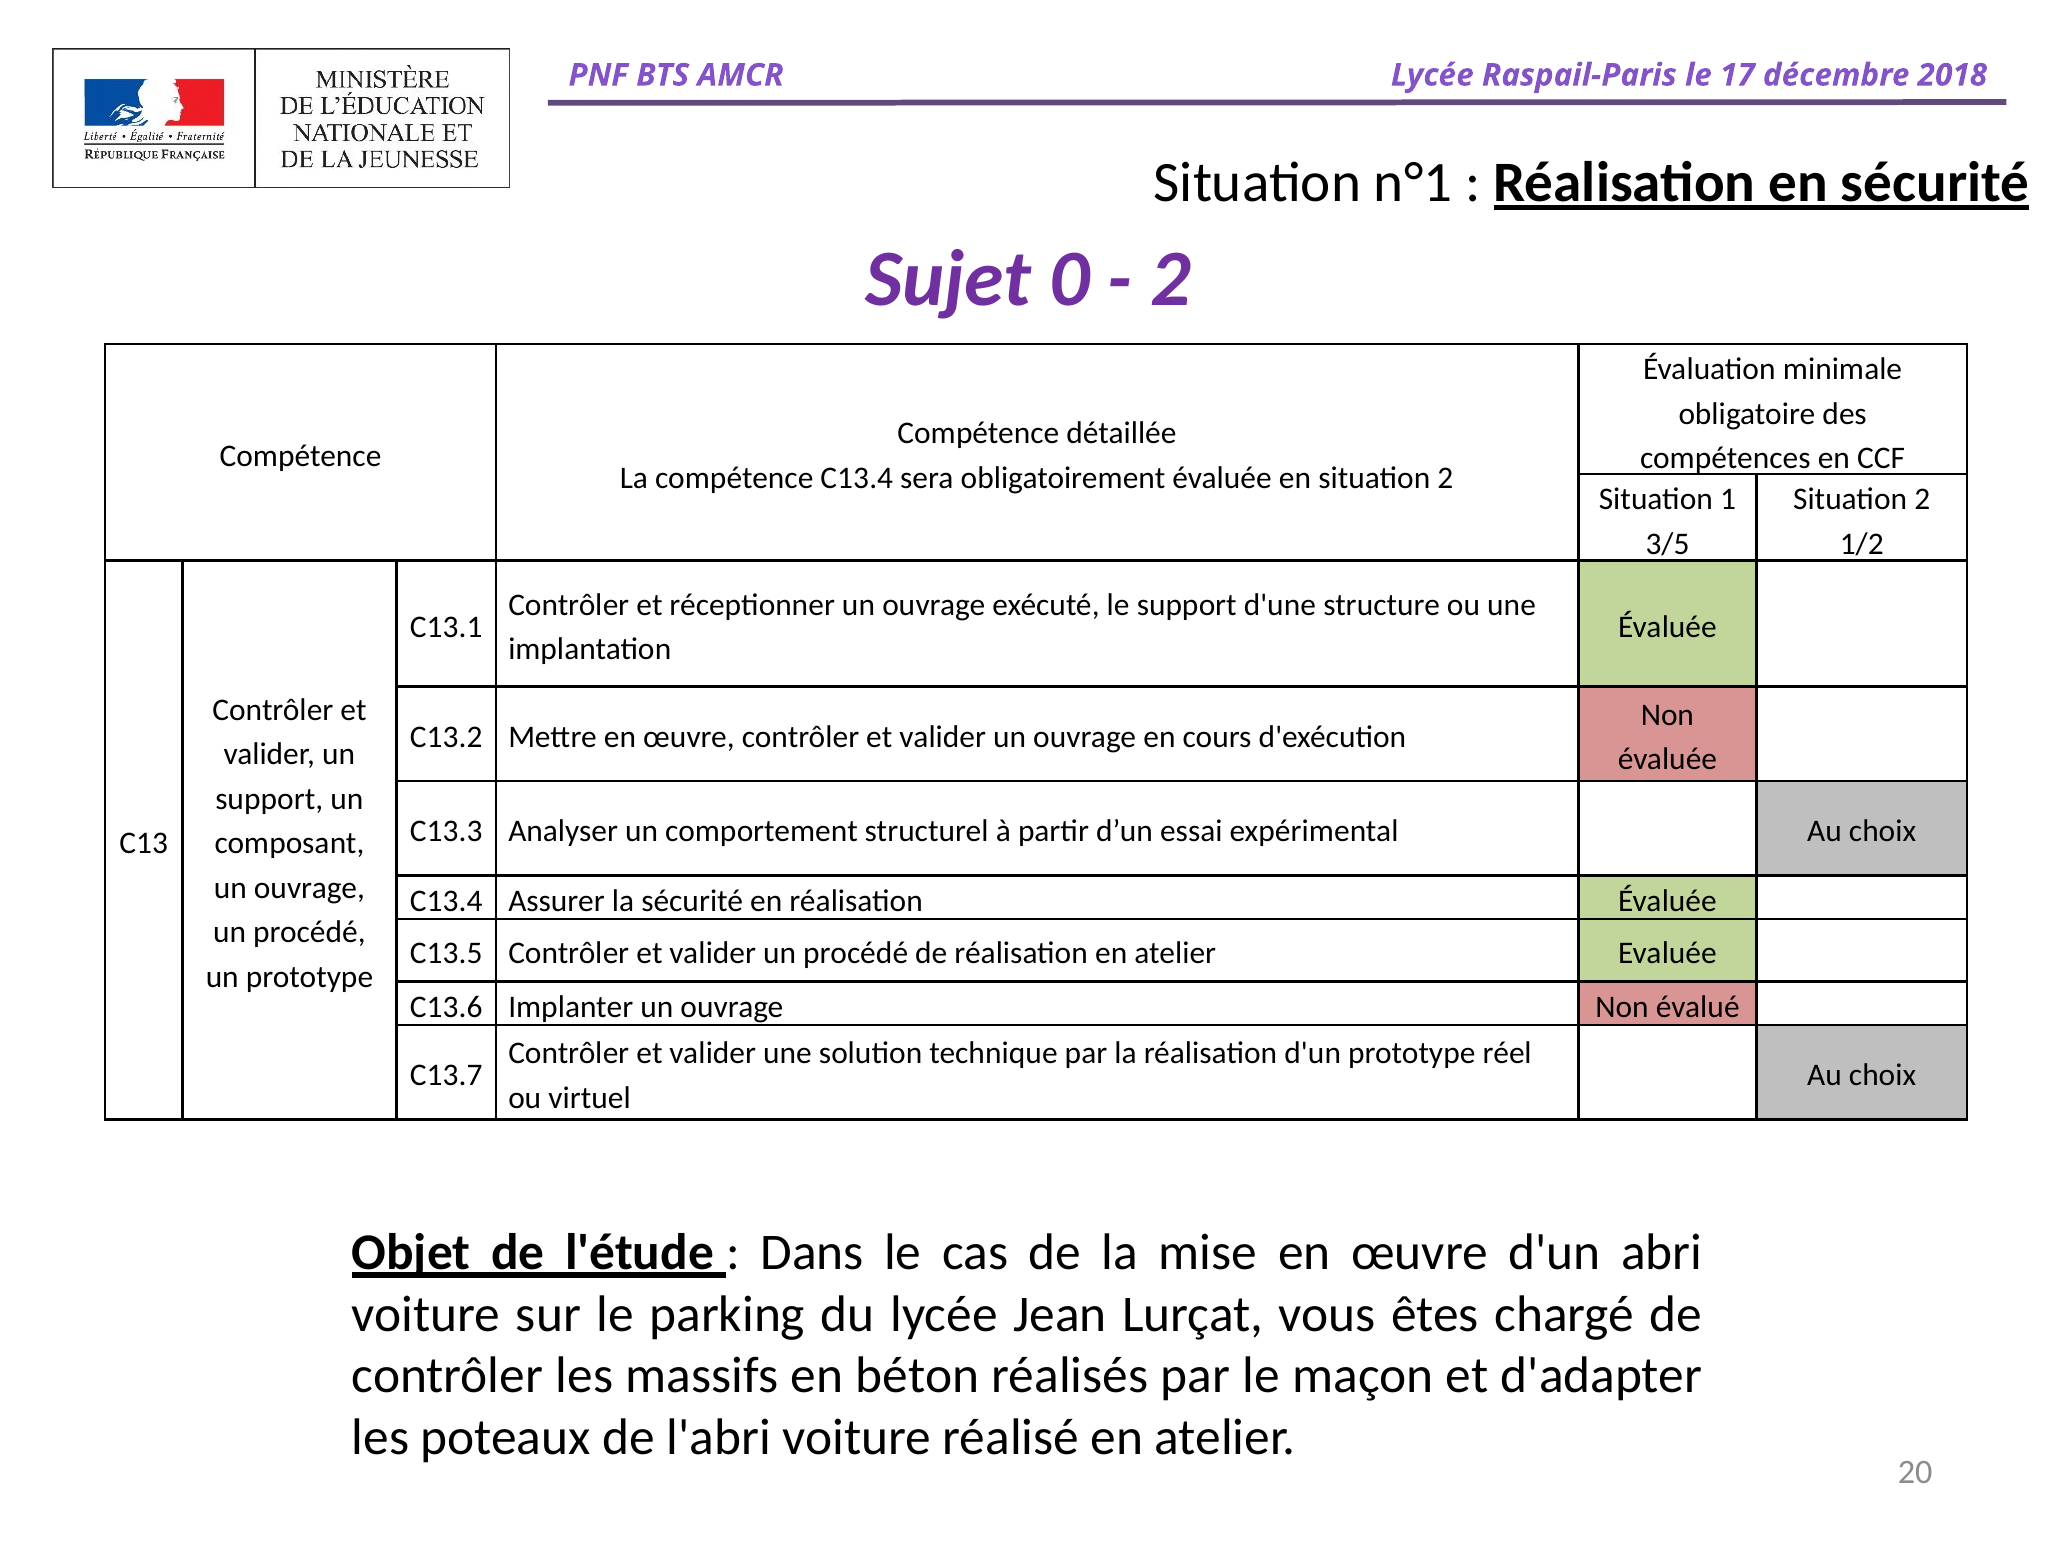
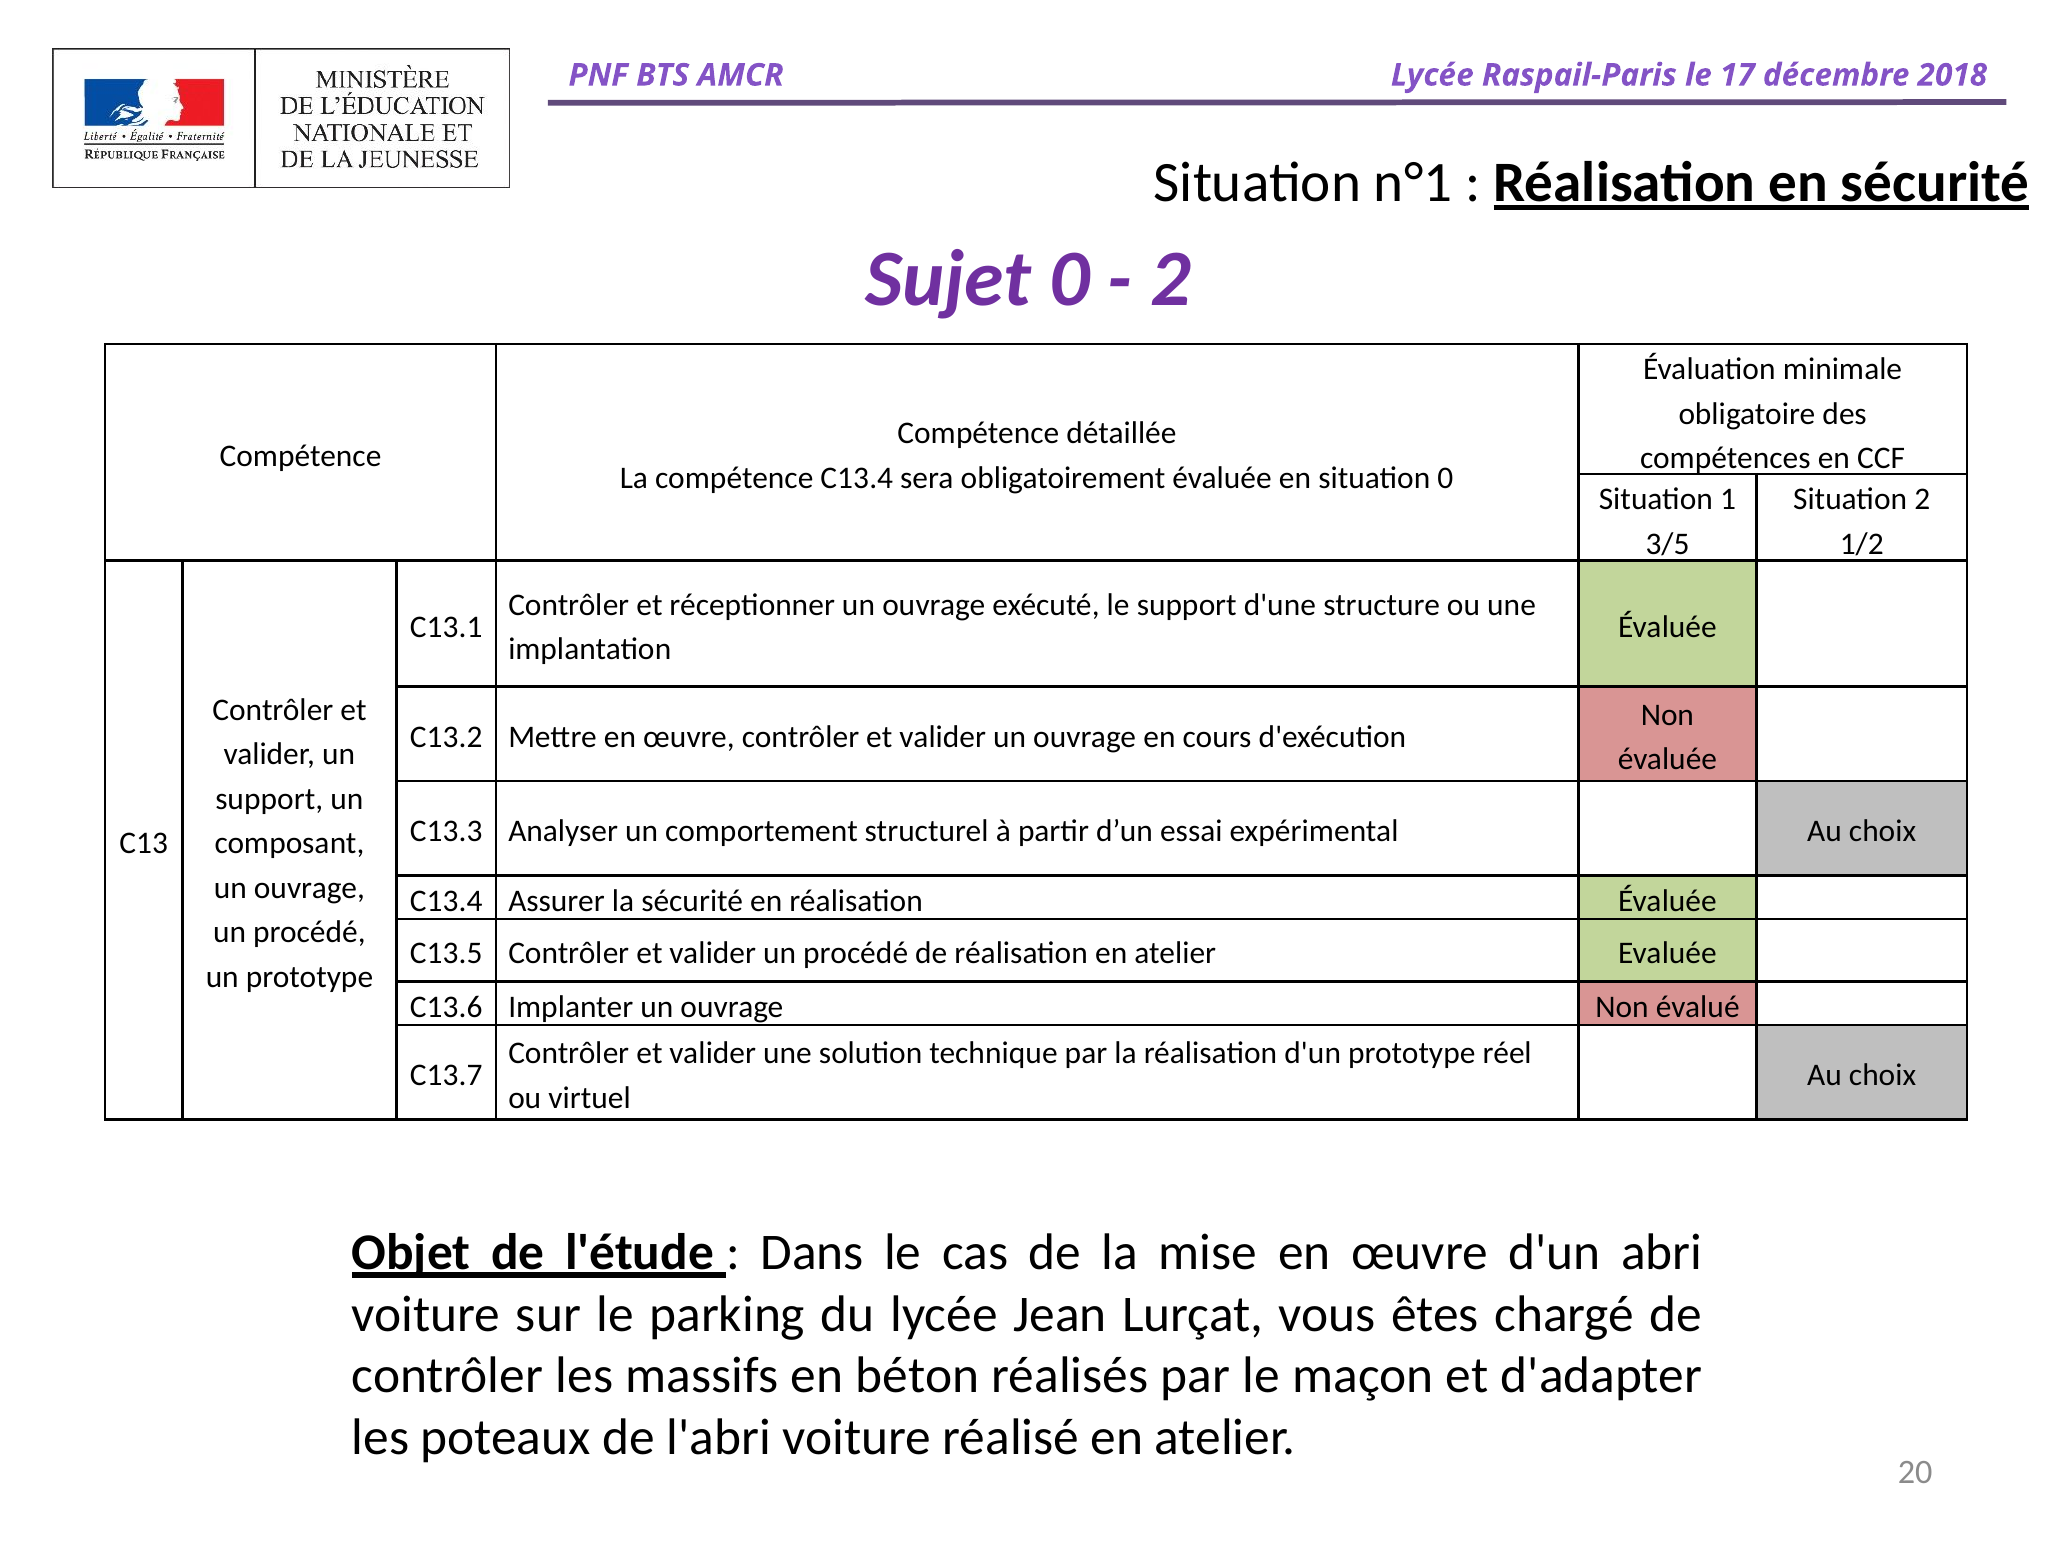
en situation 2: 2 -> 0 (1445, 478)
